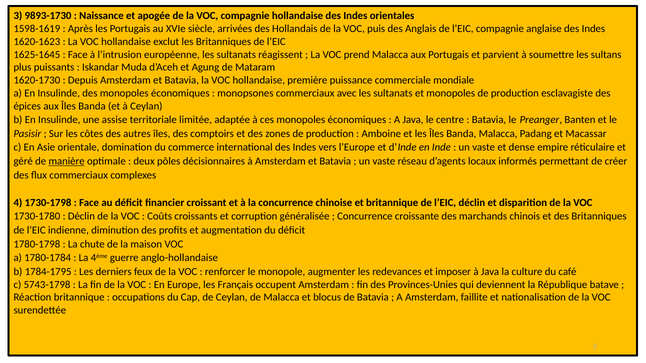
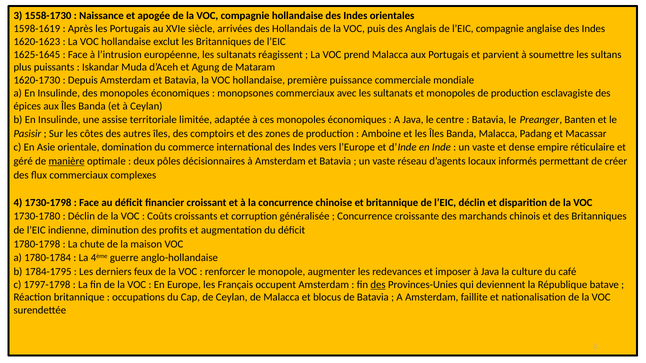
9893-1730: 9893-1730 -> 1558-1730 (48, 16)
5743-1798: 5743-1798 -> 1797-1798 (47, 285)
des underline: none -> present (378, 285)
